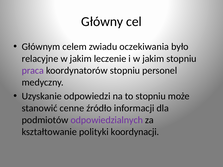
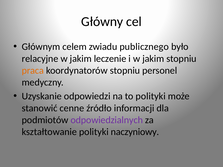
oczekiwania: oczekiwania -> publicznego (144, 47)
praca colour: purple -> orange (33, 71)
to stopniu: stopniu -> polityki (151, 96)
koordynacji: koordynacji -> naczyniowy (135, 132)
